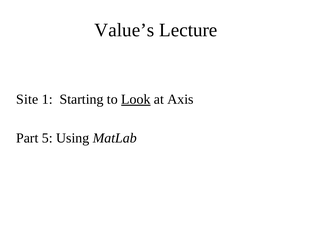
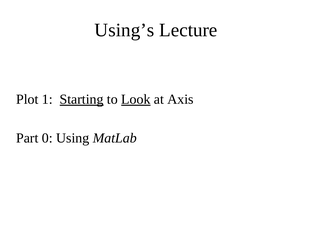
Value’s: Value’s -> Using’s (124, 30)
Site: Site -> Plot (27, 99)
Starting underline: none -> present (82, 99)
5: 5 -> 0 (47, 138)
